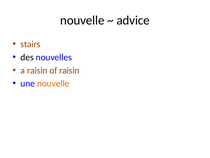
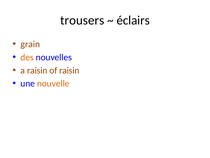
nouvelle: nouvelle -> trousers (82, 20)
advice: advice -> éclairs (133, 20)
stairs: stairs -> grain (30, 44)
des colour: black -> orange (27, 57)
